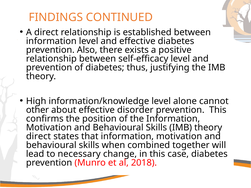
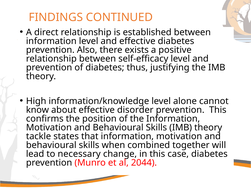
other: other -> know (37, 110)
direct: direct -> tackle (39, 136)
2018: 2018 -> 2044 (144, 163)
